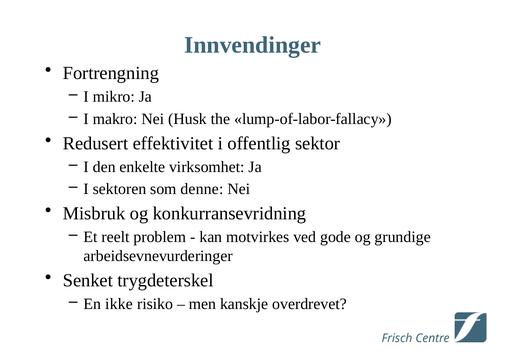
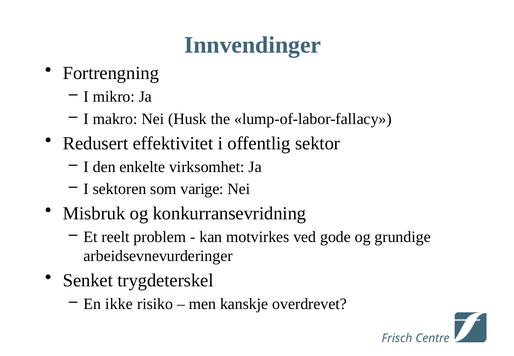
denne: denne -> varige (202, 189)
